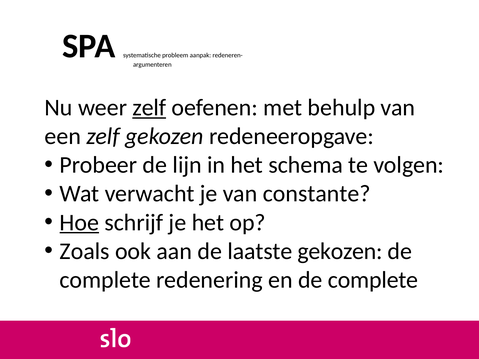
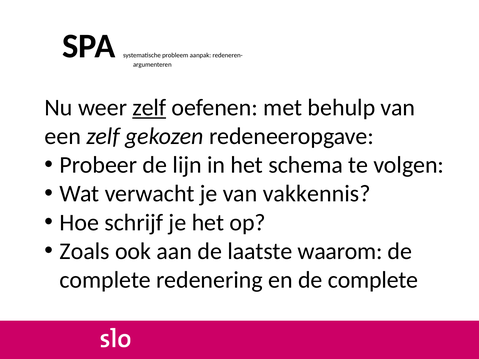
constante: constante -> vakkennis (317, 194)
Hoe underline: present -> none (79, 223)
laatste gekozen: gekozen -> waarom (340, 251)
